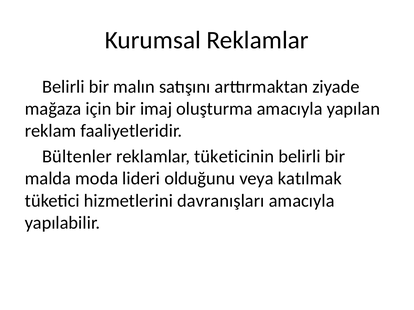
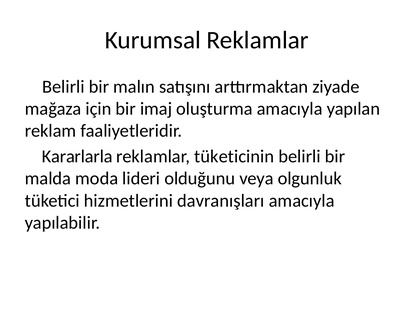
Bültenler: Bültenler -> Kararlarla (77, 157)
katılmak: katılmak -> olgunluk (310, 179)
